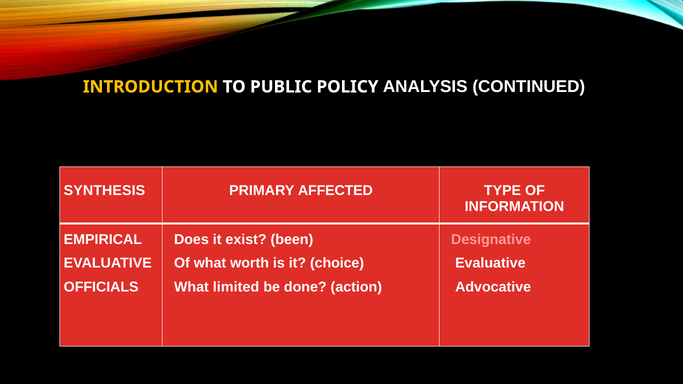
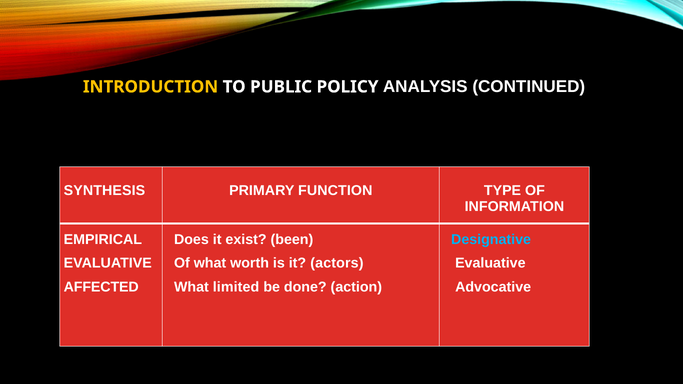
AFFECTED: AFFECTED -> FUNCTION (335, 191)
Designative colour: pink -> light blue (491, 240)
choice: choice -> actors (337, 263)
OFFICIALS: OFFICIALS -> AFFECTED (101, 287)
